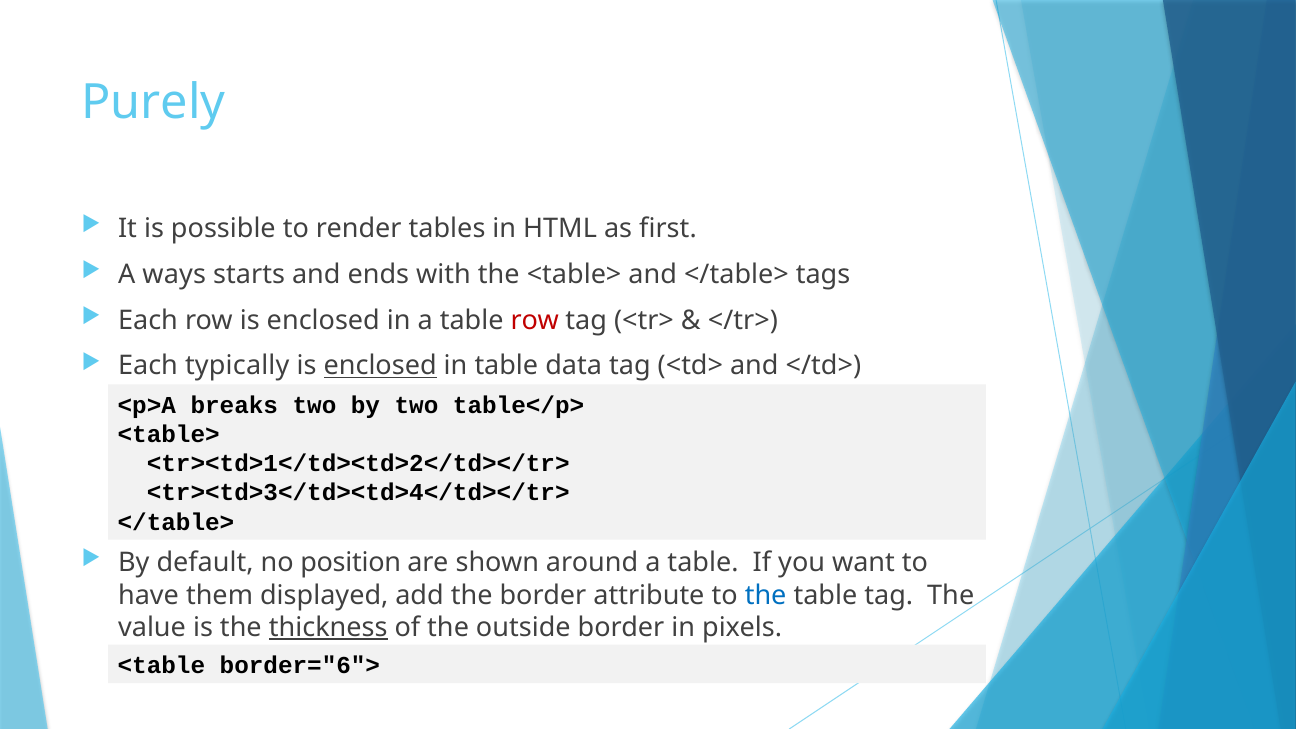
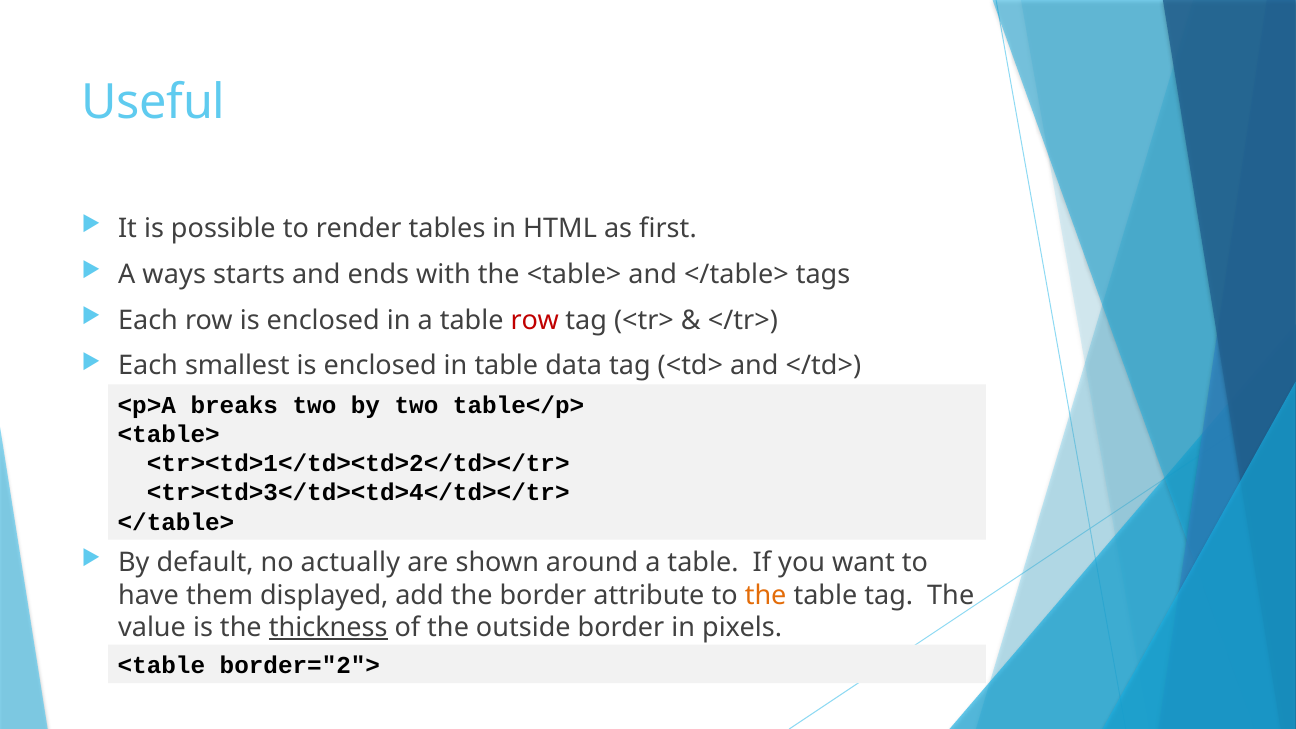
Purely: Purely -> Useful (154, 102)
typically: typically -> smallest (237, 366)
enclosed underline: present -> none (380, 366)
position: position -> actually (350, 563)
the colour: blue -> orange (766, 595)
border="6">: border="6"> -> border="2"> (300, 666)
